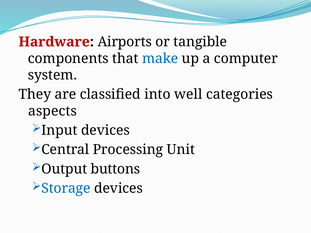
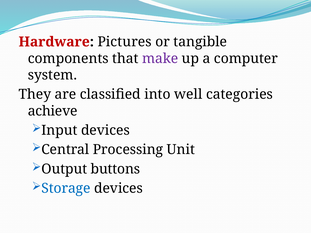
Airports: Airports -> Pictures (125, 42)
make colour: blue -> purple (160, 59)
aspects: aspects -> achieve (53, 111)
